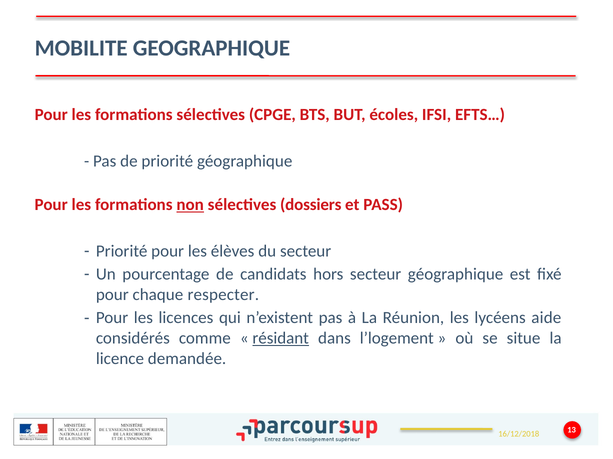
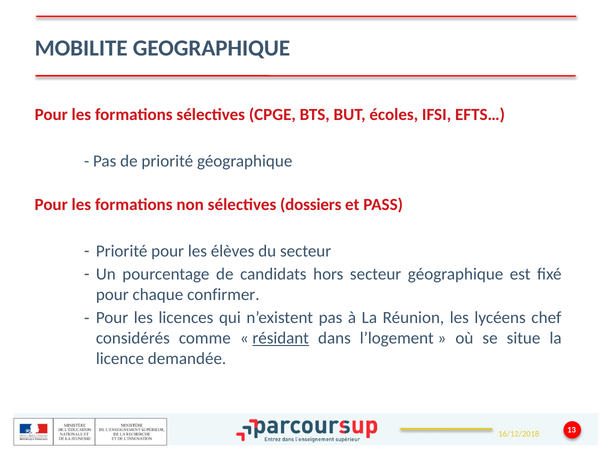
non underline: present -> none (190, 205)
respecter: respecter -> confirmer (223, 295)
aide: aide -> chef (546, 318)
